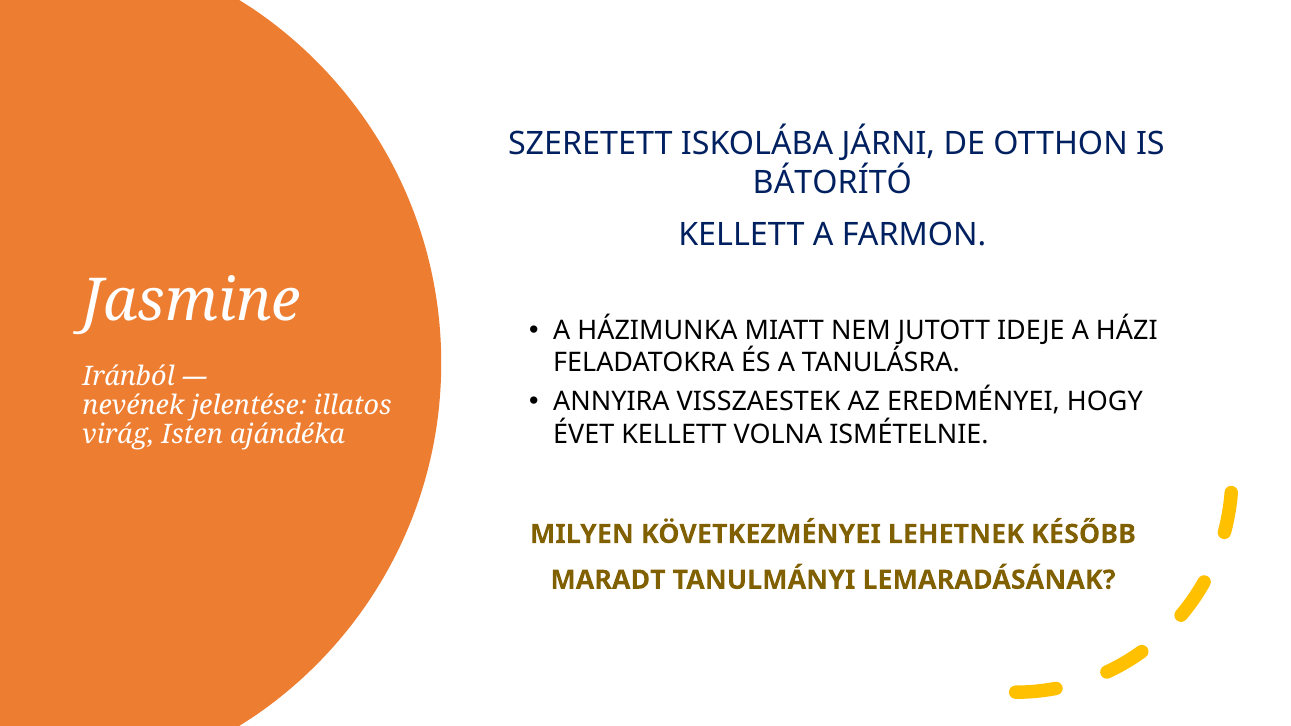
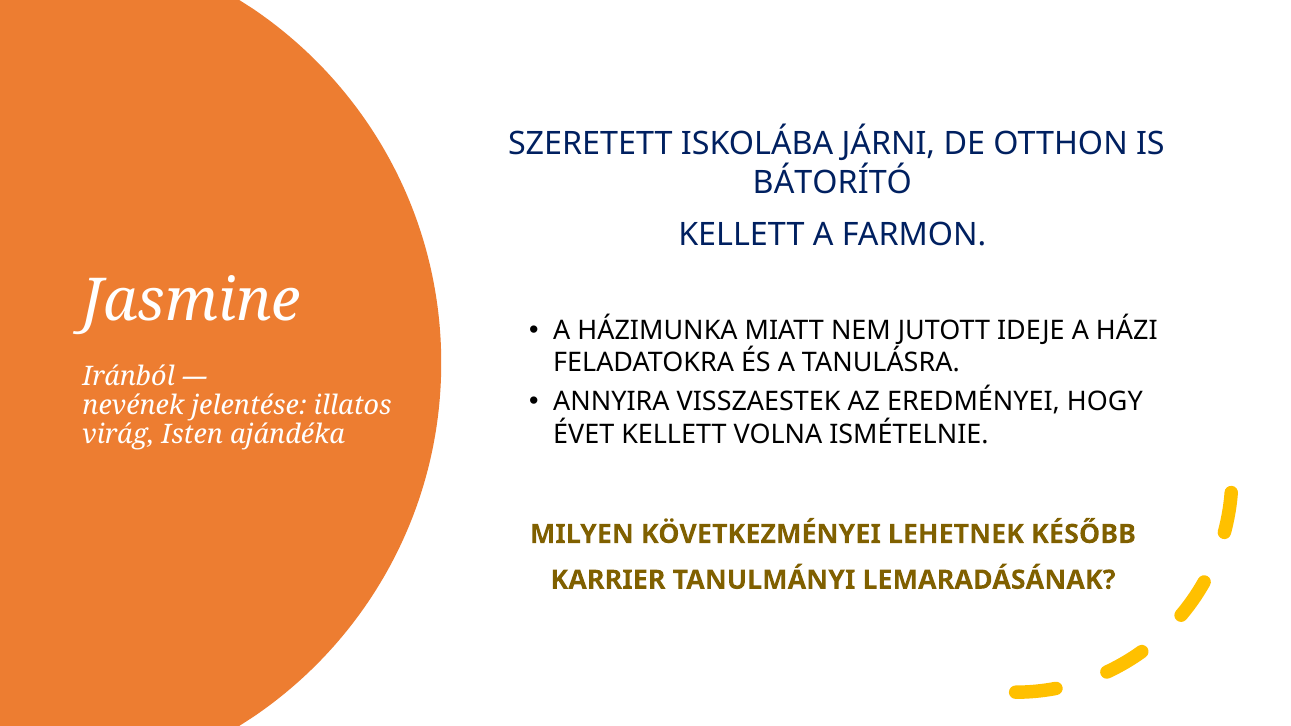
MARADT: MARADT -> KARRIER (608, 580)
